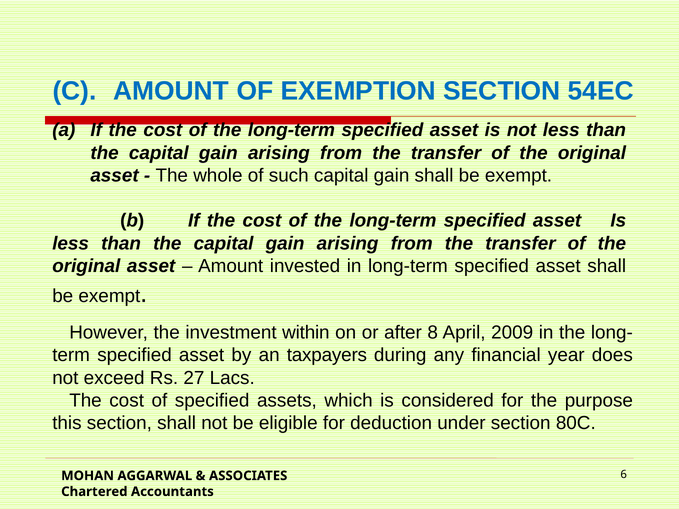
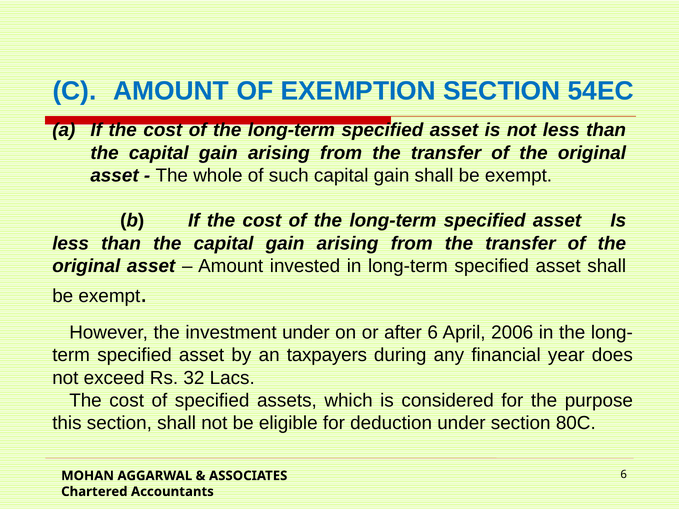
investment within: within -> under (306, 333)
after 8: 8 -> 6 (433, 333)
2009: 2009 -> 2006 (512, 333)
27: 27 -> 32 (194, 378)
